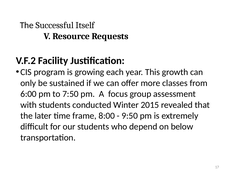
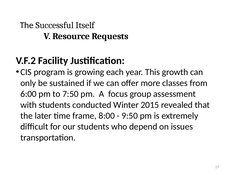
below: below -> issues (182, 126)
